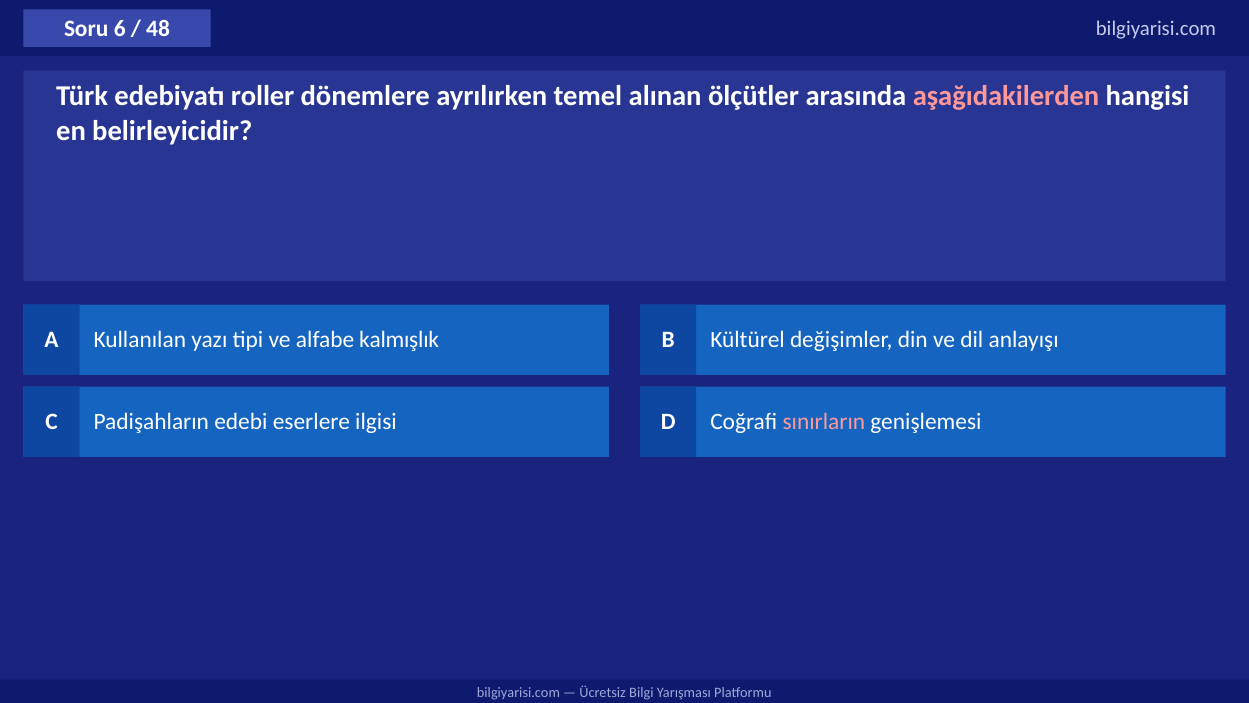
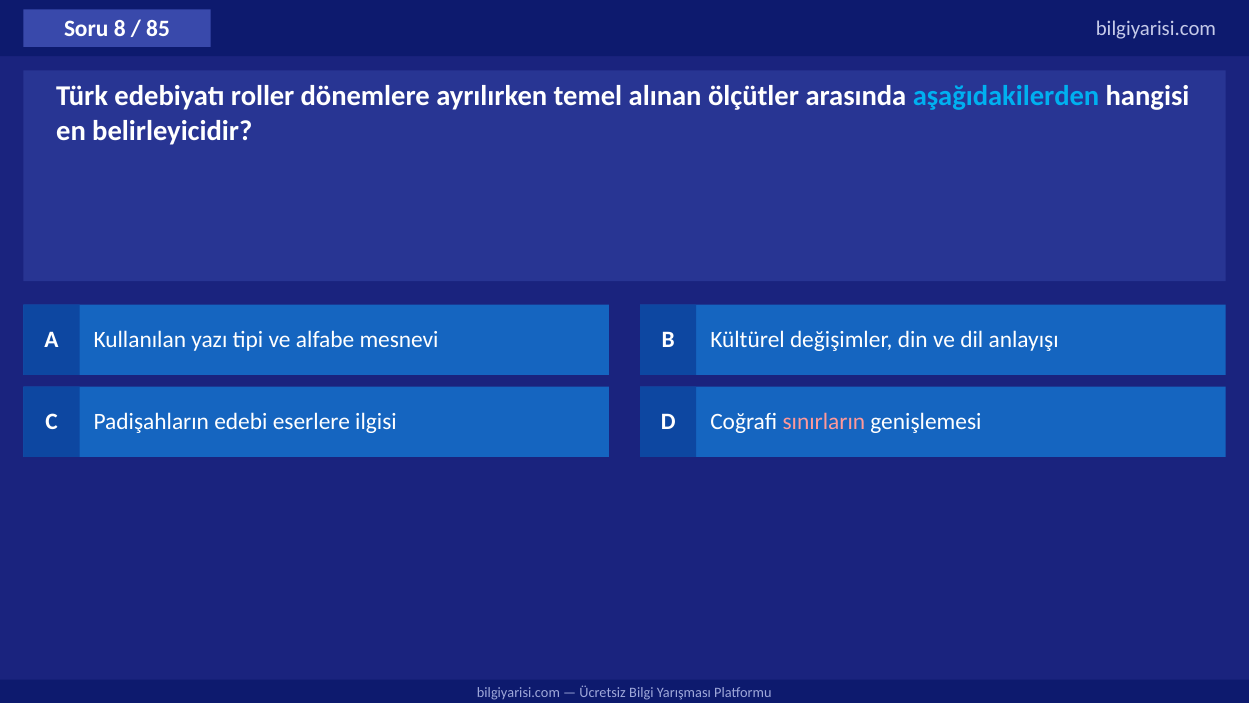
6: 6 -> 8 (120, 29)
48: 48 -> 85 (158, 29)
aşağıdakilerden colour: pink -> light blue (1006, 96)
kalmışlık: kalmışlık -> mesnevi (399, 340)
